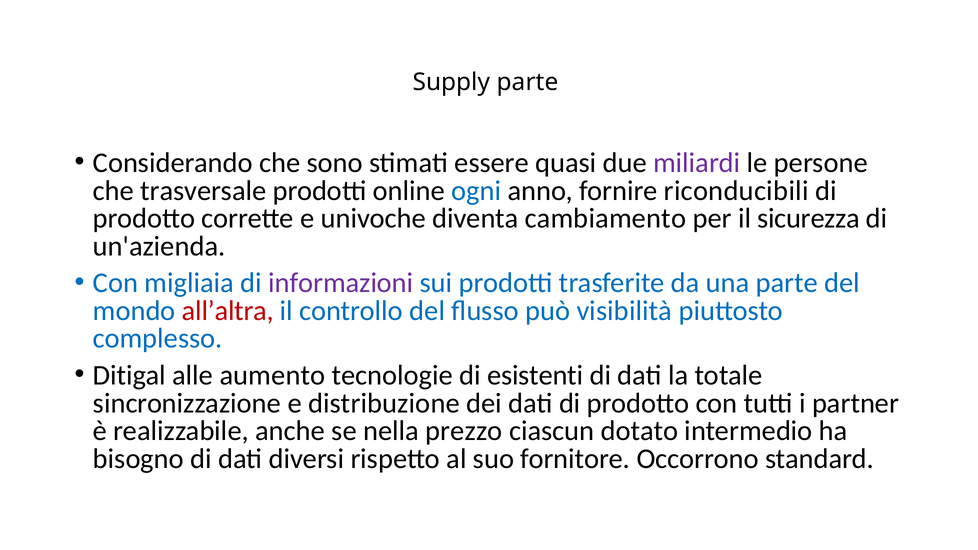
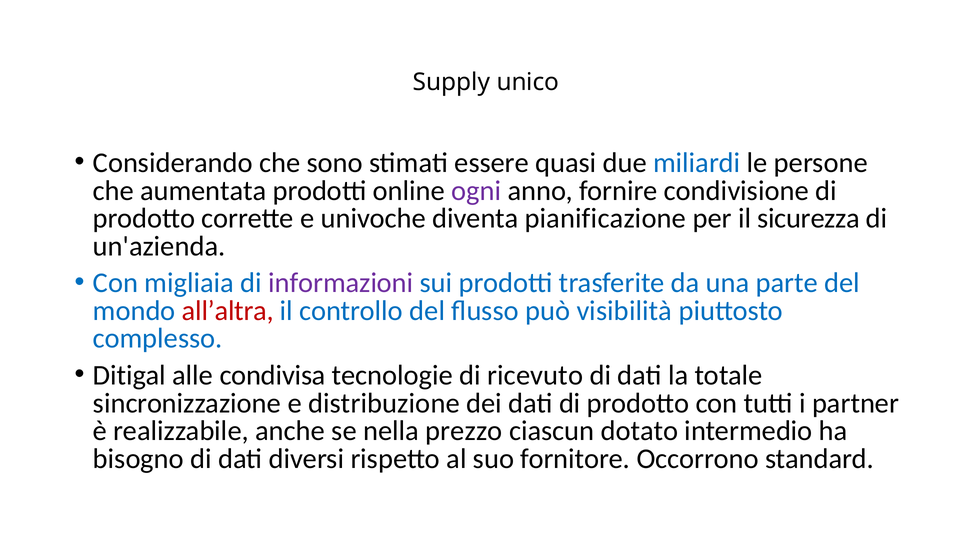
Supply parte: parte -> unico (528, 82)
miliardi colour: purple -> blue (697, 163)
trasversale: trasversale -> aumentata (203, 191)
ogni colour: blue -> purple (476, 191)
riconducibili: riconducibili -> condivisione (736, 191)
cambiamento: cambiamento -> pianificazione (605, 218)
aumento: aumento -> condivisa (273, 375)
esistenti: esistenti -> ricevuto (535, 375)
